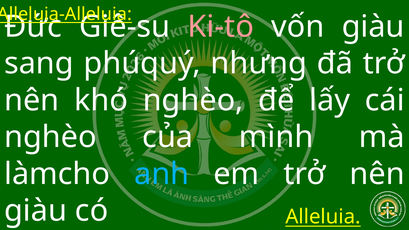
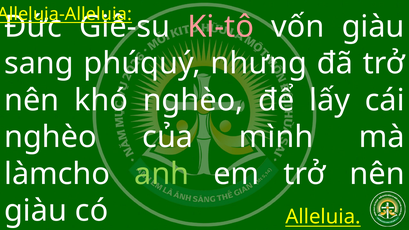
anh colour: light blue -> light green (162, 174)
